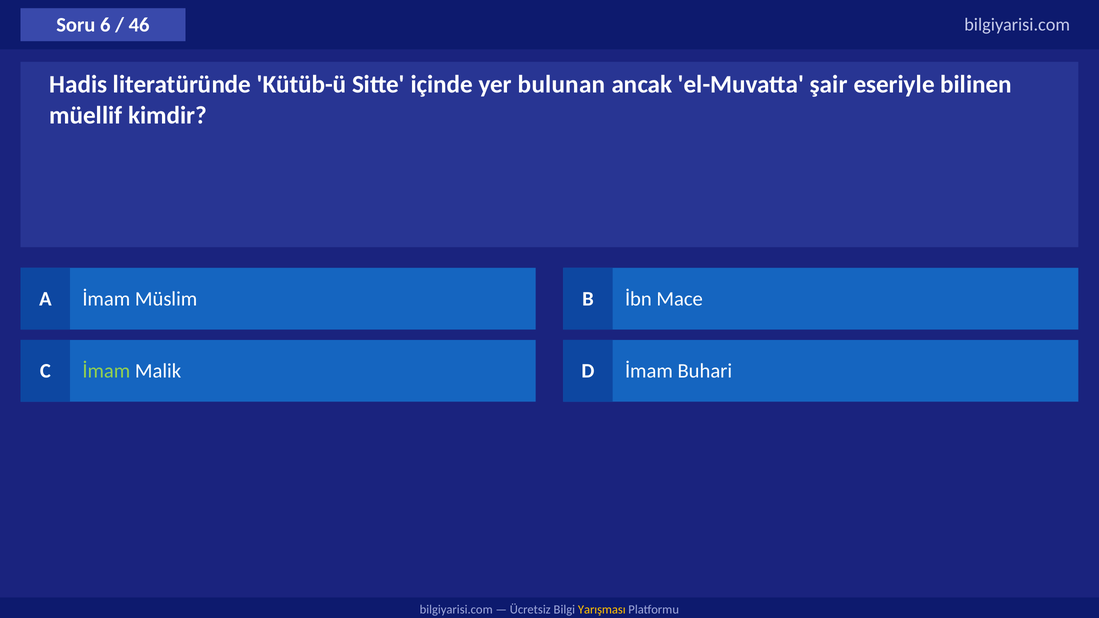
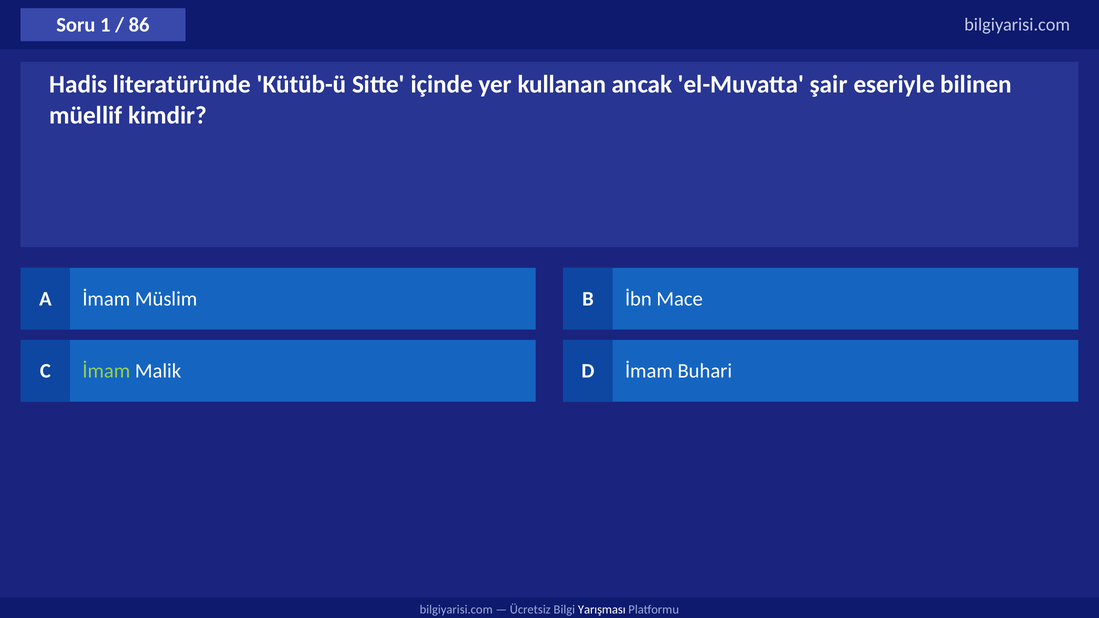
6: 6 -> 1 (105, 25)
46: 46 -> 86 (139, 25)
bulunan: bulunan -> kullanan (562, 85)
Yarışması colour: yellow -> white (602, 610)
